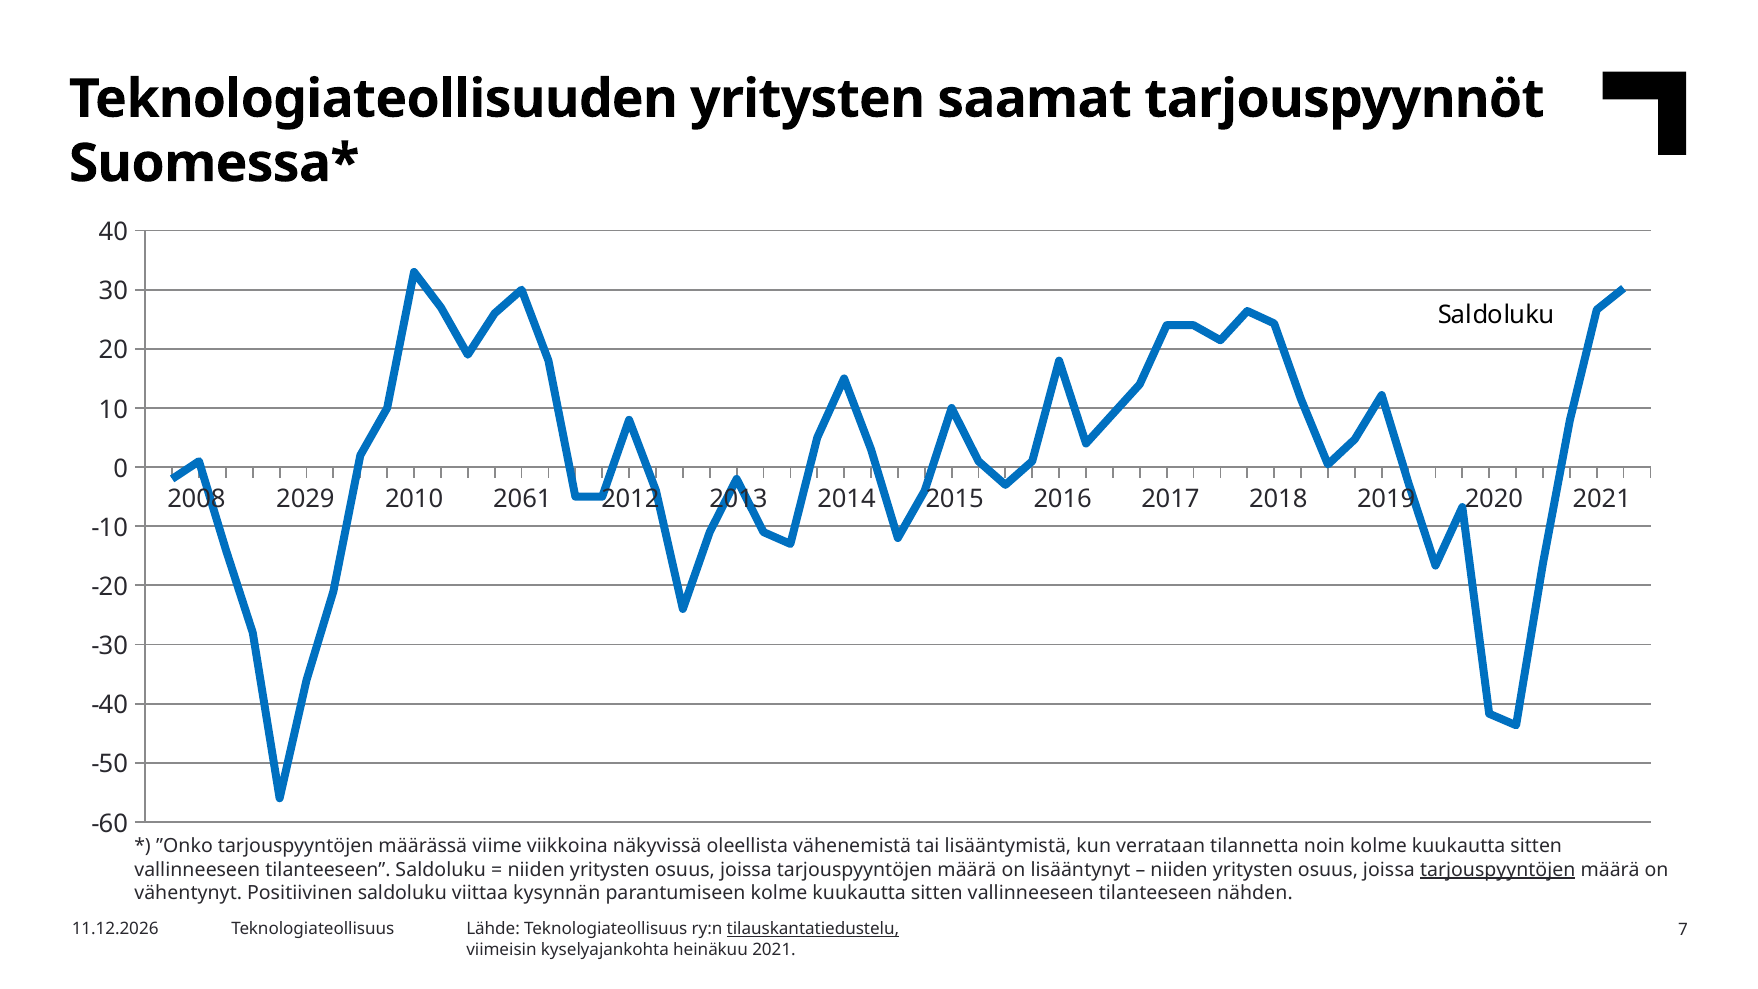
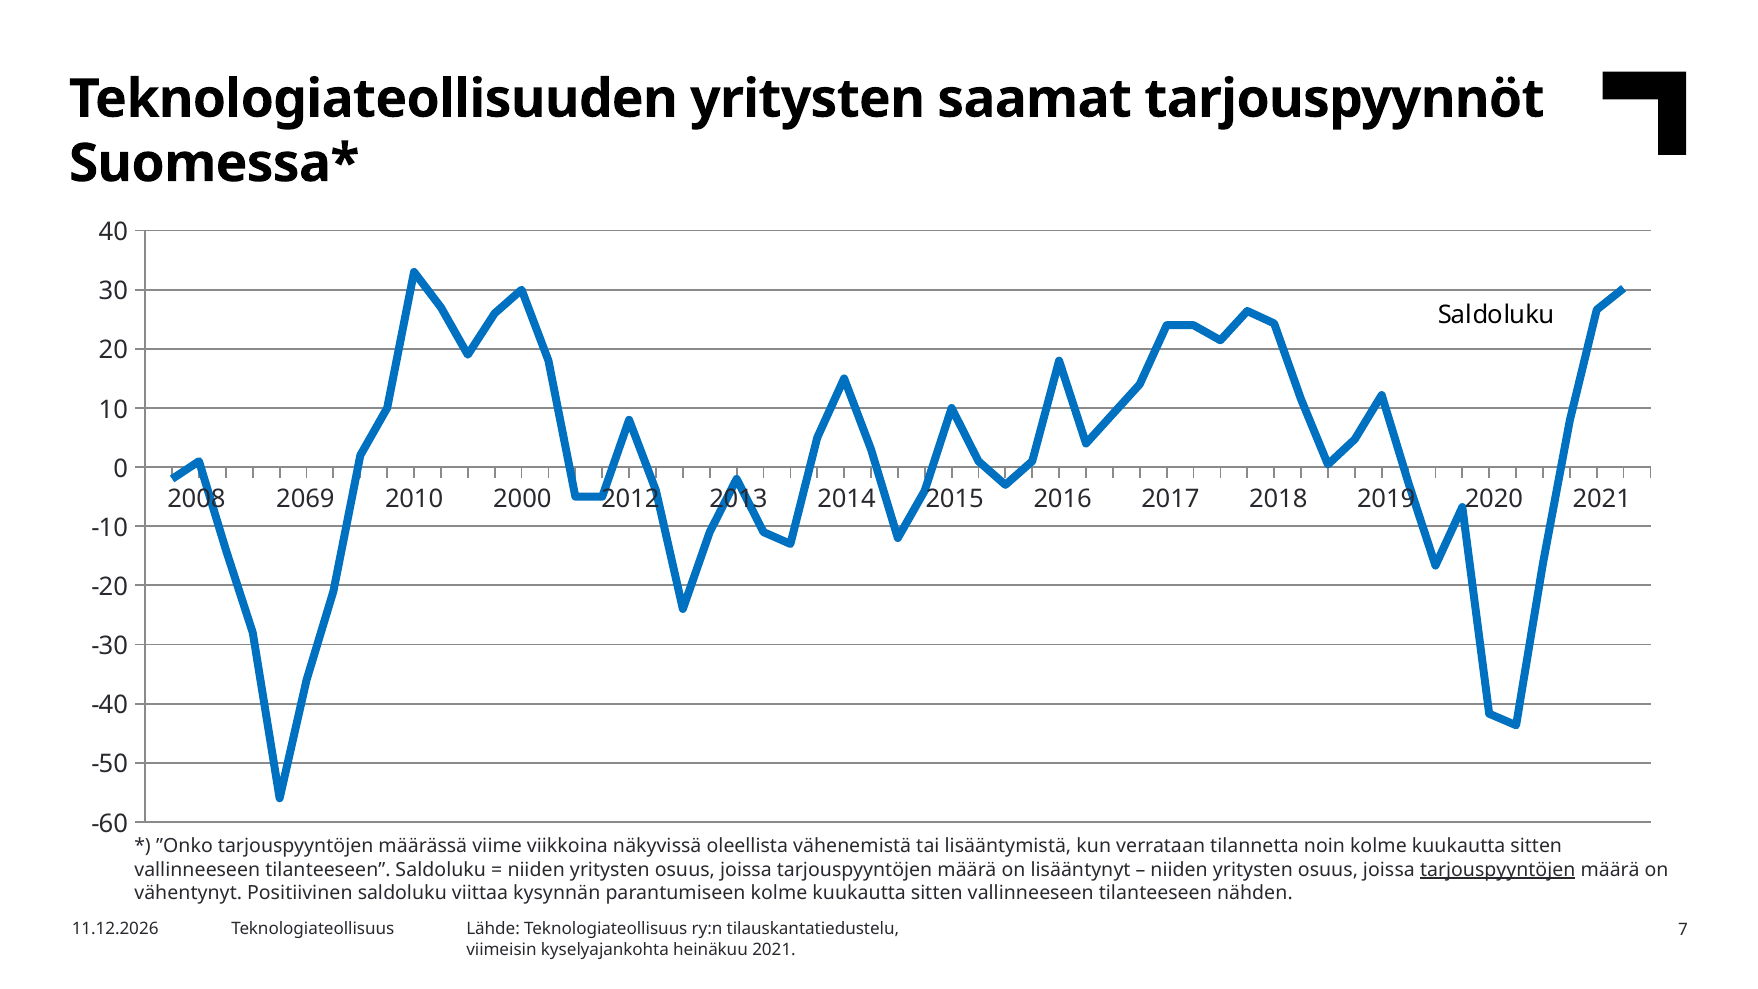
2029: 2029 -> 2069 (305, 499)
2061: 2061 -> 2000 (522, 499)
tilauskantatiedustelu underline: present -> none (813, 929)
